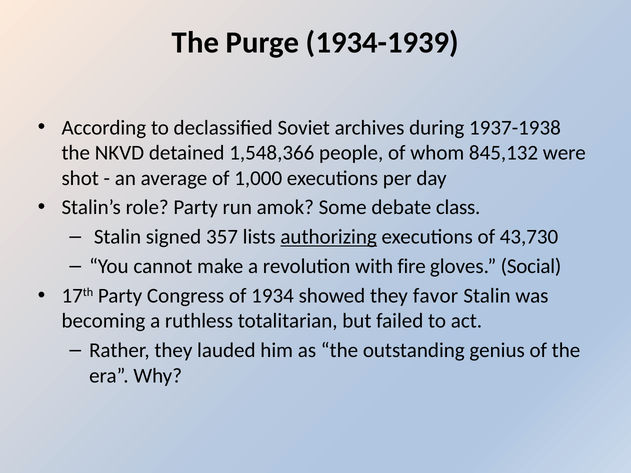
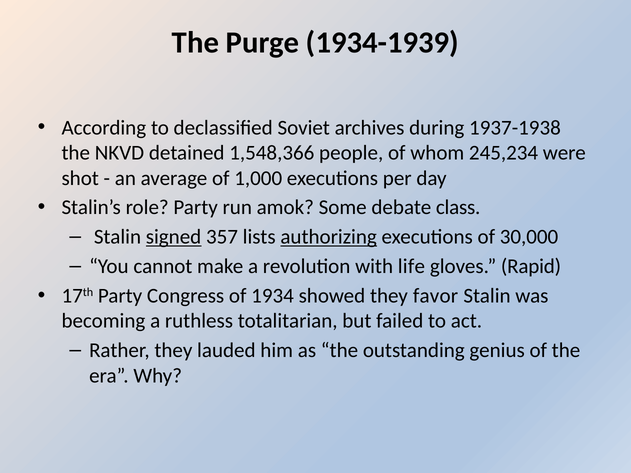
845,132: 845,132 -> 245,234 (504, 153)
signed underline: none -> present (174, 237)
43,730: 43,730 -> 30,000 (529, 237)
fire: fire -> life (411, 266)
Social: Social -> Rapid (531, 266)
